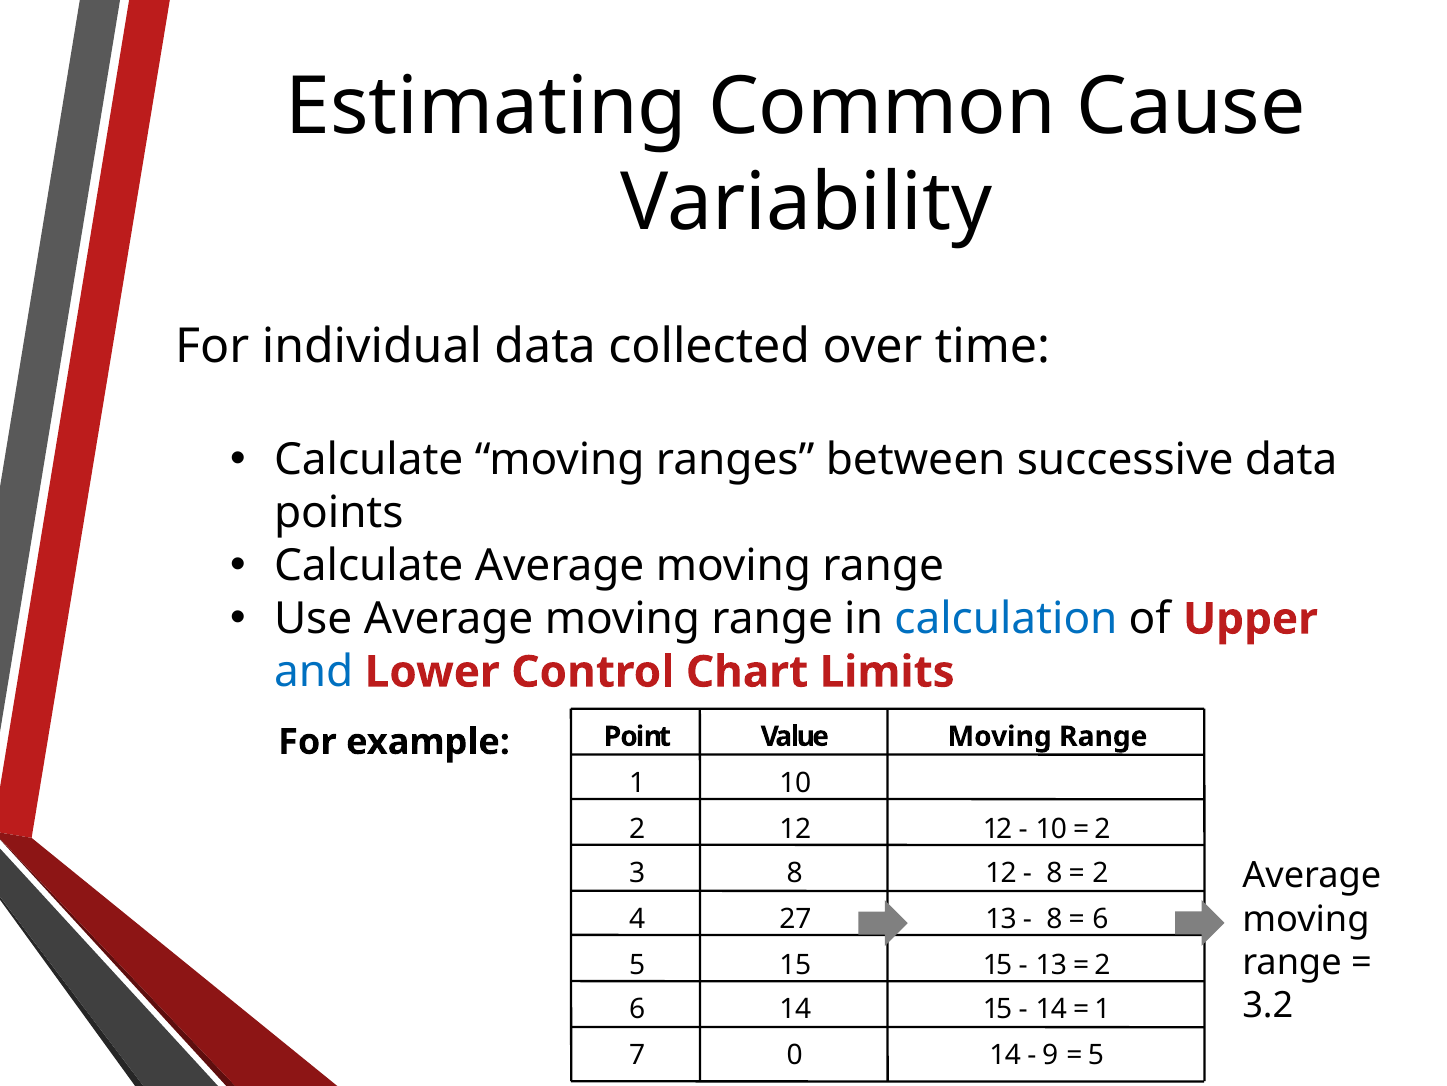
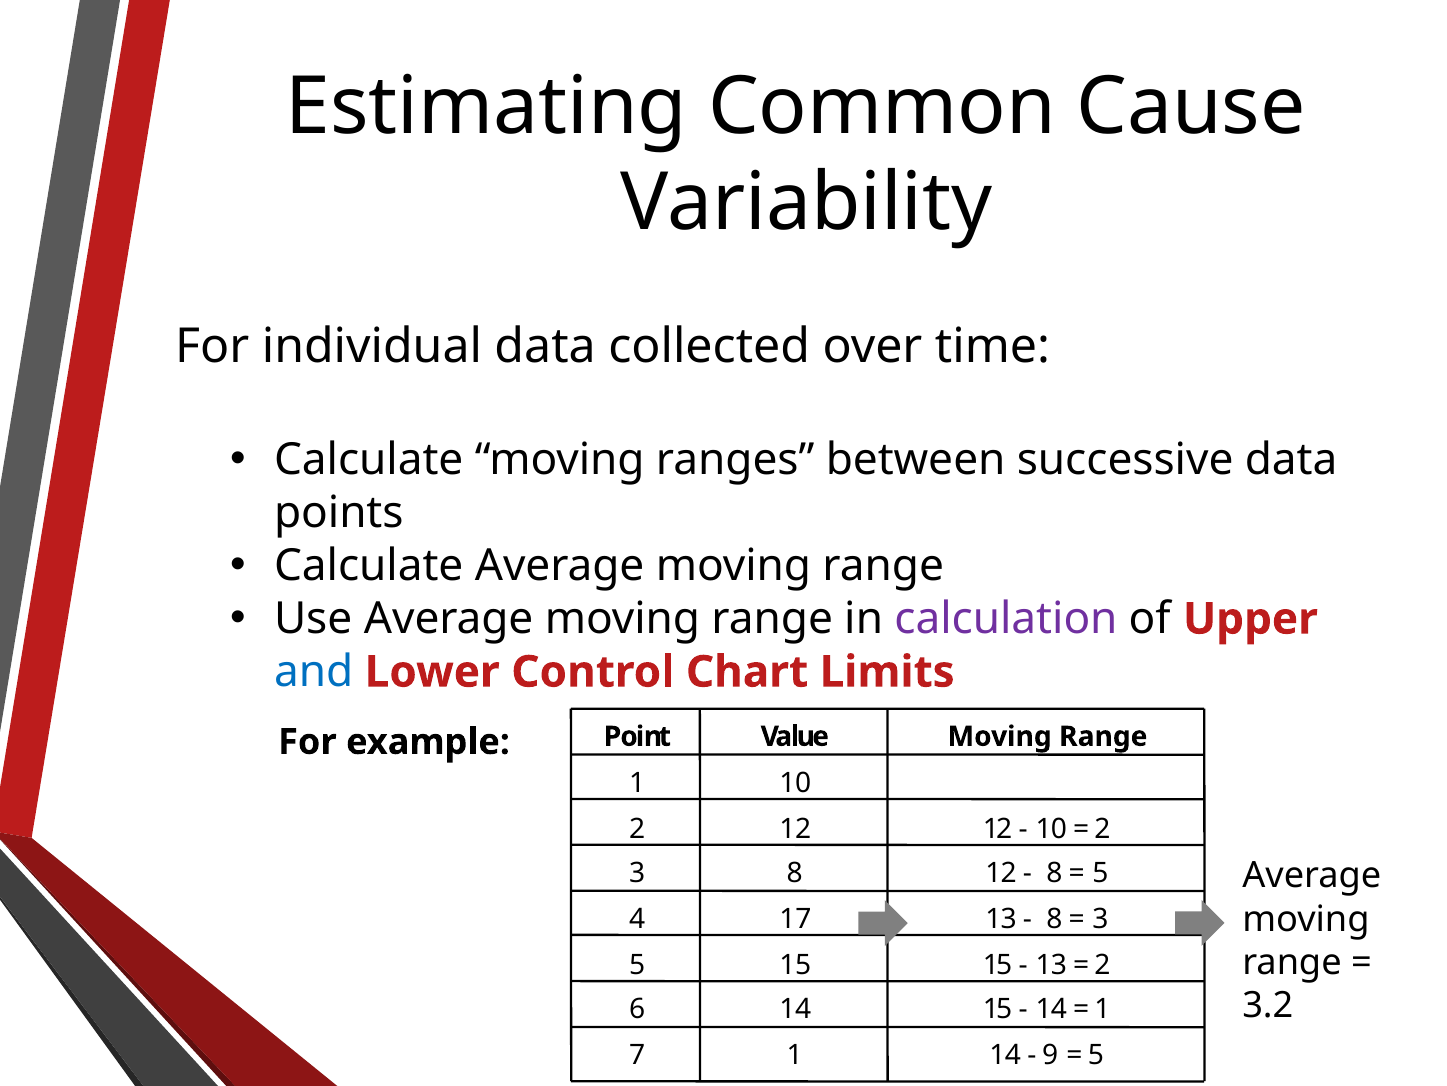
calculation colour: blue -> purple (1006, 619)
2: 2 -> 5 (1100, 873)
27: 27 -> 17 (795, 919)
6: 6 -> 3 (1100, 919)
7 0: 0 -> 1 (795, 1055)
